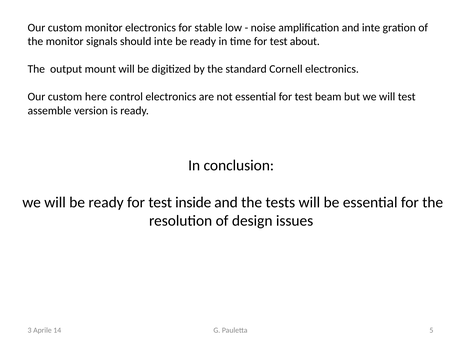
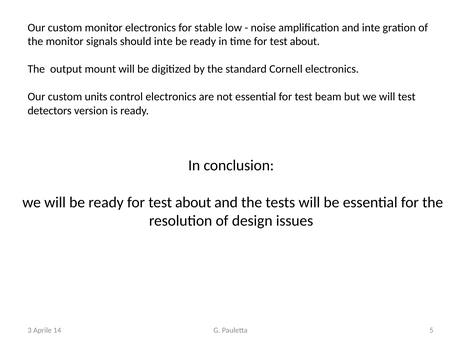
here: here -> units (96, 97)
assemble: assemble -> detectors (50, 111)
ready for test inside: inside -> about (193, 202)
